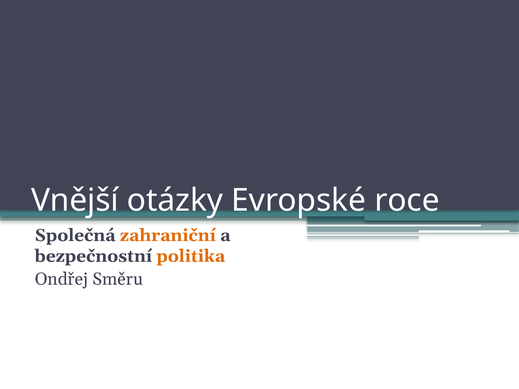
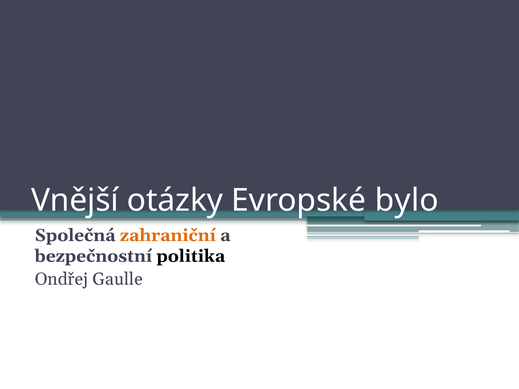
roce: roce -> bylo (407, 200)
politika colour: orange -> black (191, 256)
Směru: Směru -> Gaulle (118, 279)
